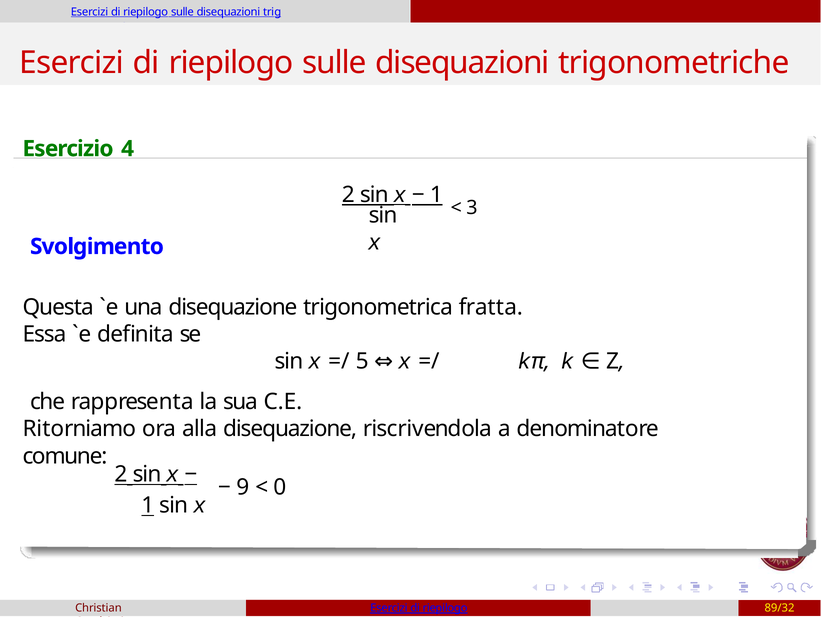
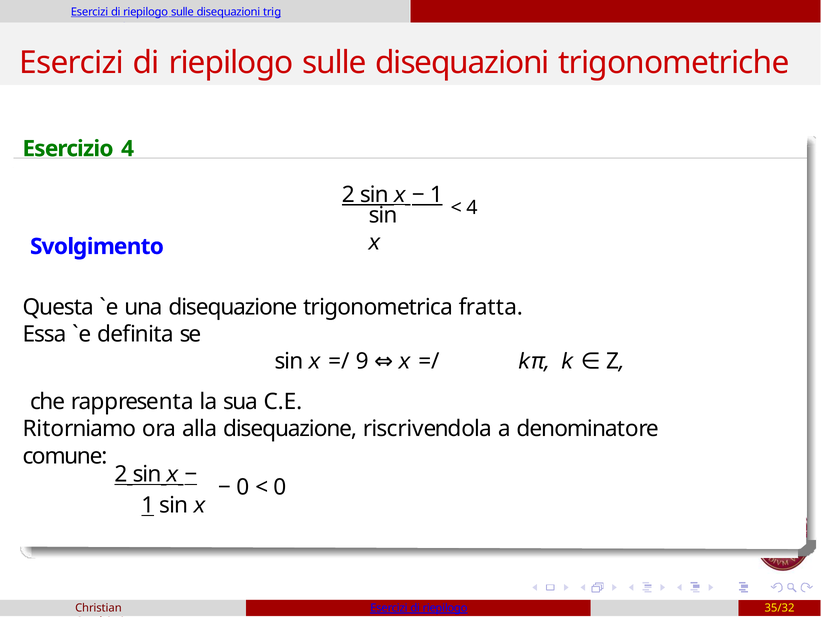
3: 3 -> 4 (472, 208)
5: 5 -> 9 (362, 361)
9: 9 -> 0 (243, 487)
89/32: 89/32 -> 35/32 (780, 607)
